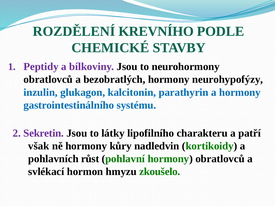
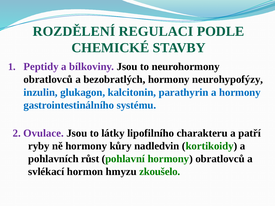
KREVNÍHO: KREVNÍHO -> REGULACI (156, 31)
Sekretin: Sekretin -> Ovulace (44, 133)
však: však -> ryby (39, 146)
